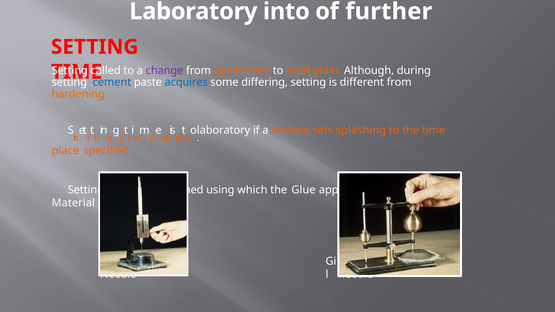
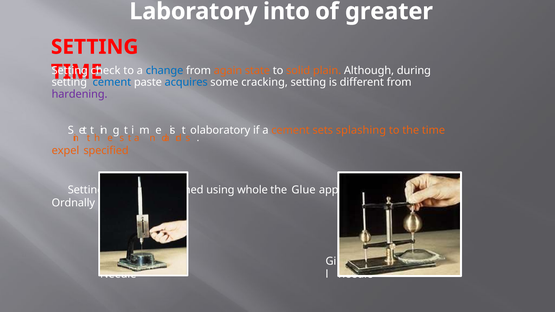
further: further -> greater (389, 11)
called: called -> check (106, 71)
change colour: purple -> blue (165, 71)
differing: differing -> cracking (265, 82)
hardening colour: orange -> purple (80, 94)
place: place -> expel (65, 151)
which: which -> whole (252, 190)
Material: Material -> Ordnally (73, 203)
